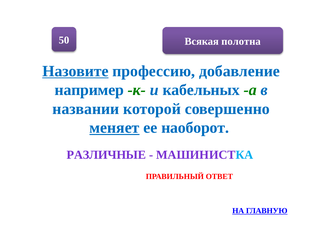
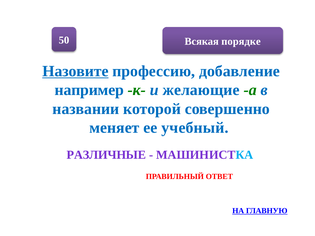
полотна: полотна -> порядке (241, 41)
кабельных: кабельных -> желающие (201, 90)
меняет underline: present -> none (114, 128)
наоборот: наоборот -> учебный (195, 128)
